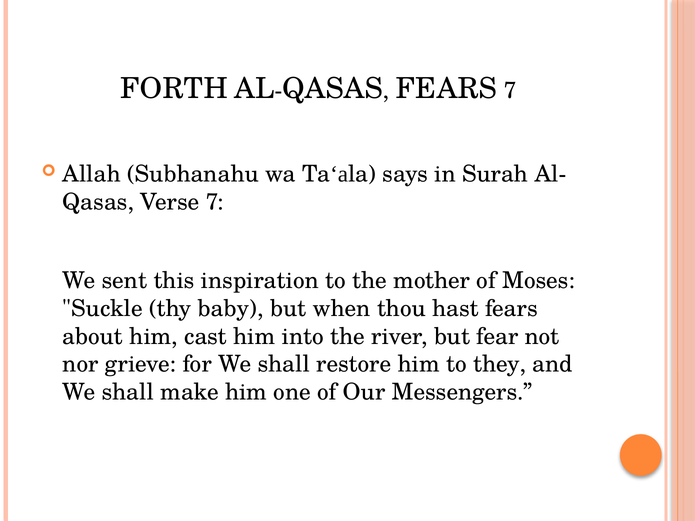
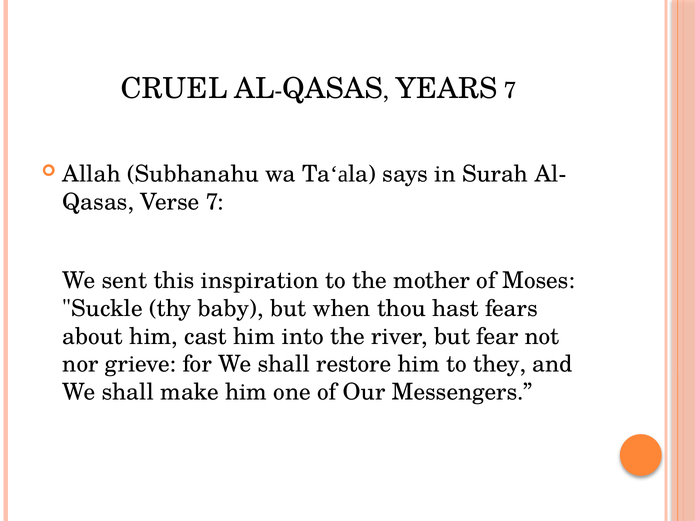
FORTH: FORTH -> CRUEL (174, 89)
FEARS: FEARS -> YEARS (447, 89)
